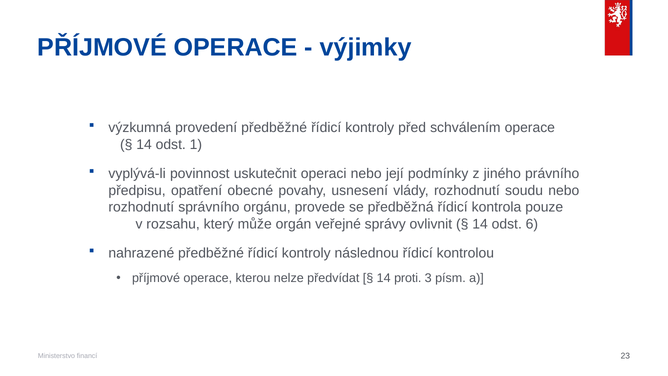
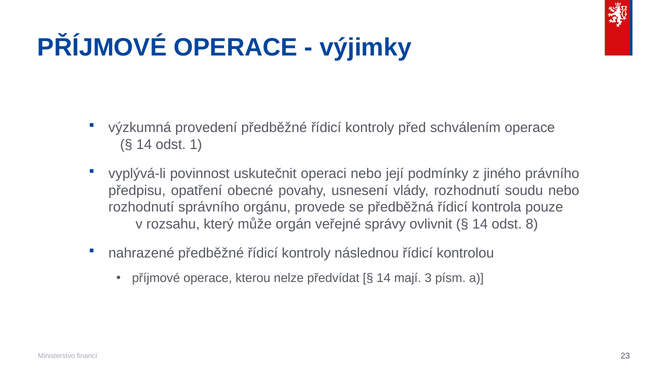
6: 6 -> 8 (532, 224)
proti: proti -> mají (408, 278)
